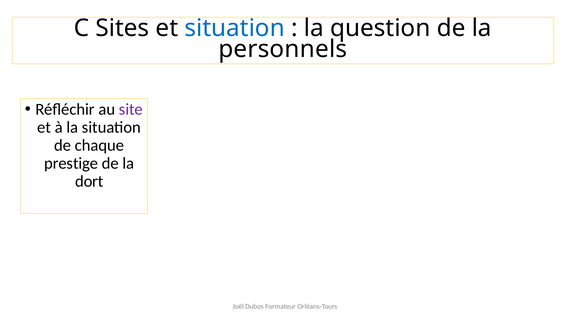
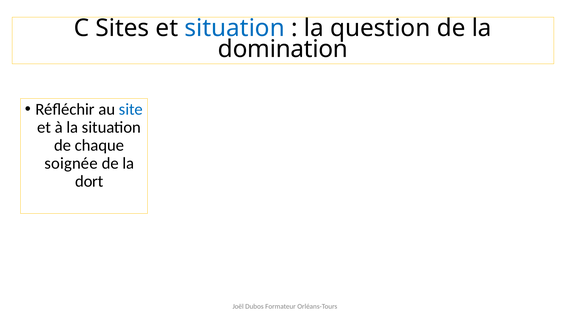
personnels: personnels -> domination (283, 49)
site colour: purple -> blue (131, 109)
prestige: prestige -> soignée (71, 163)
